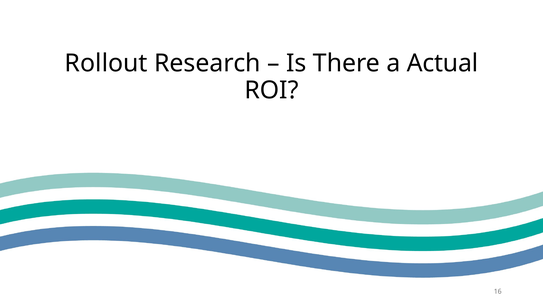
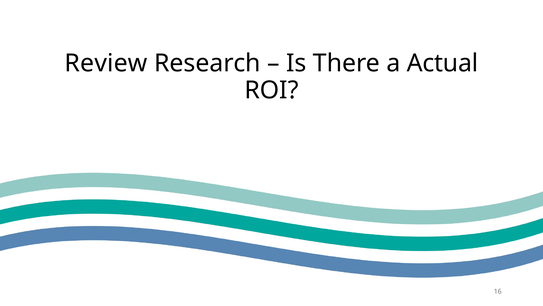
Rollout: Rollout -> Review (106, 63)
